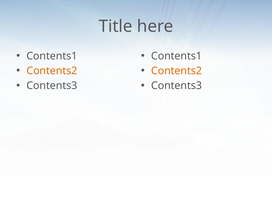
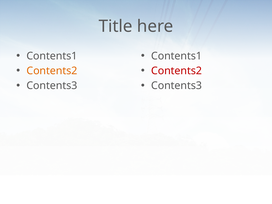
Contents2 colour: orange -> red (177, 71)
